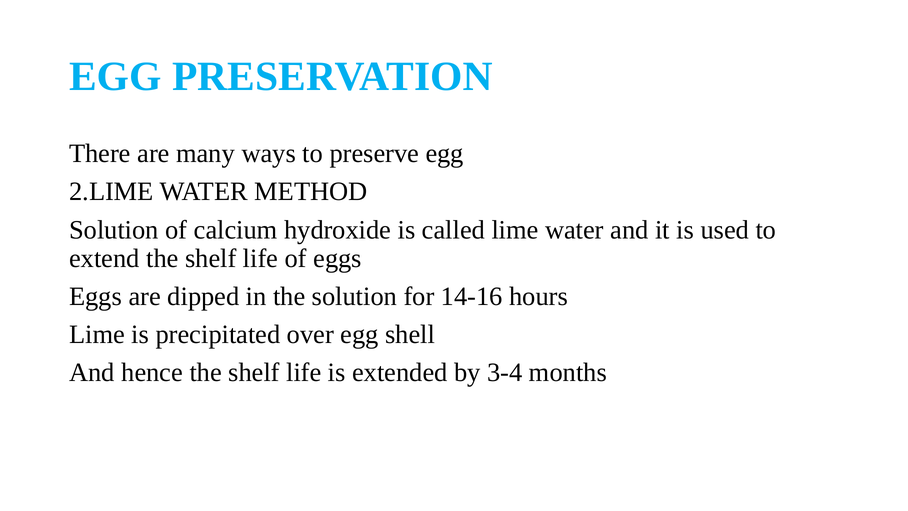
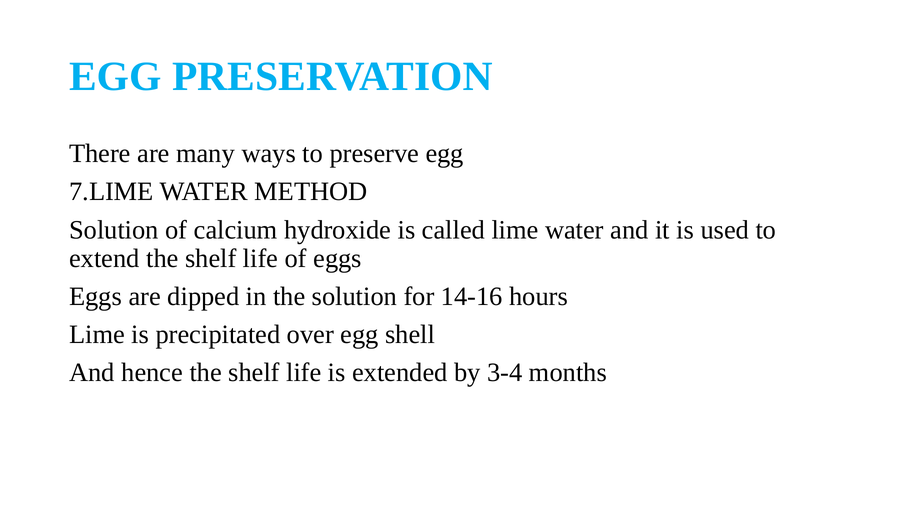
2.LIME: 2.LIME -> 7.LIME (111, 192)
